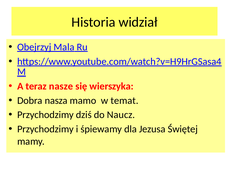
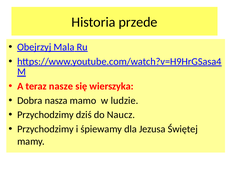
widział: widział -> przede (138, 22)
temat: temat -> ludzie (125, 100)
